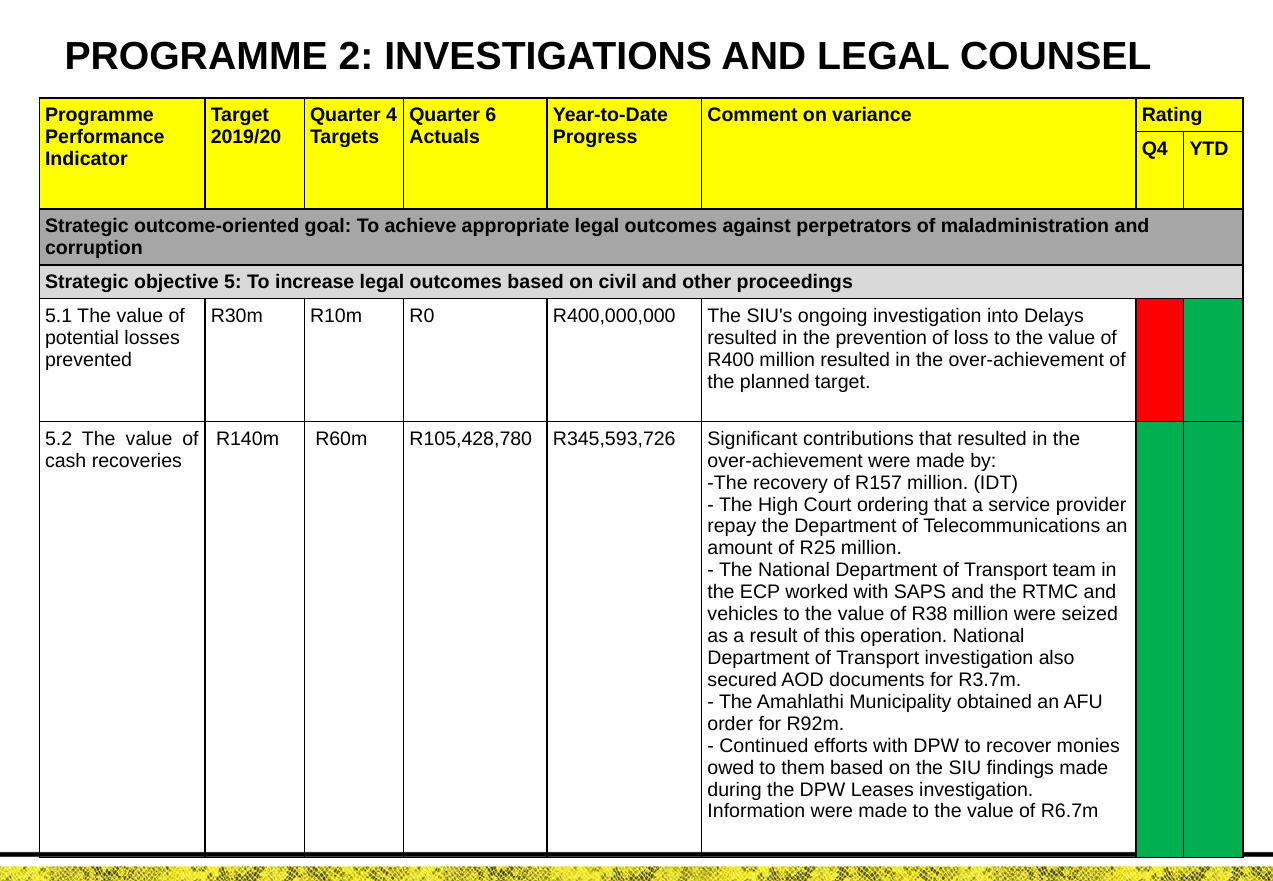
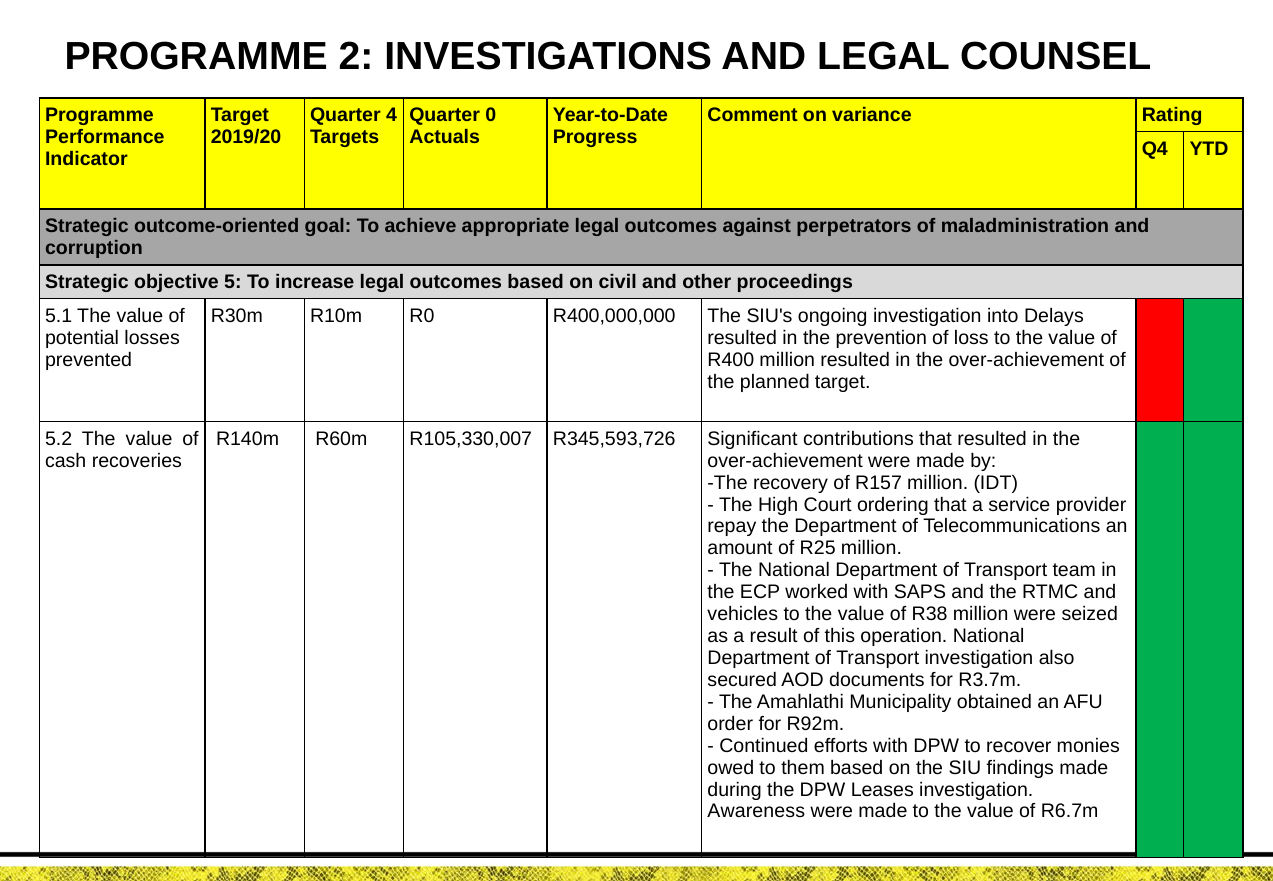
6: 6 -> 0 (491, 115)
R105,428,780: R105,428,780 -> R105,330,007 (471, 439)
Information: Information -> Awareness (756, 812)
